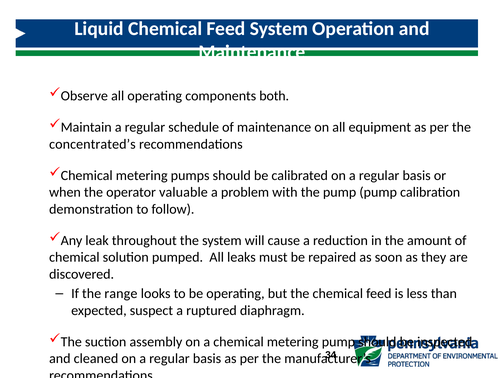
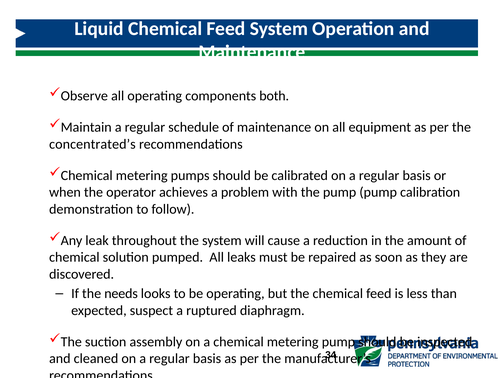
valuable: valuable -> achieves (184, 192)
range: range -> needs (121, 294)
